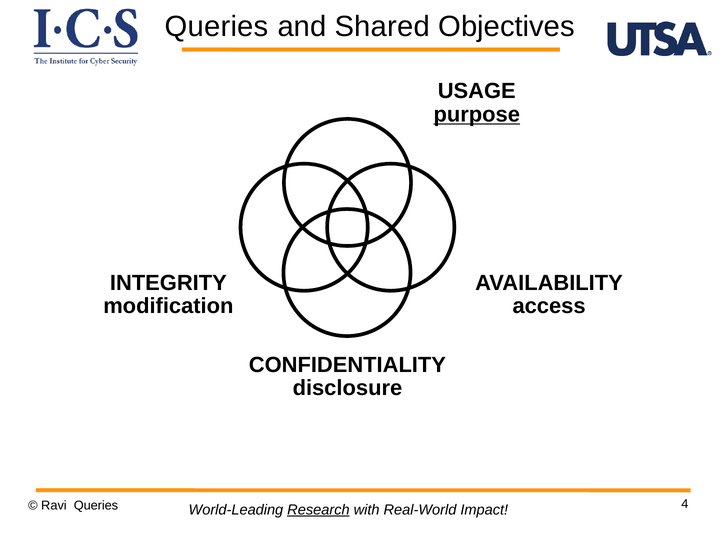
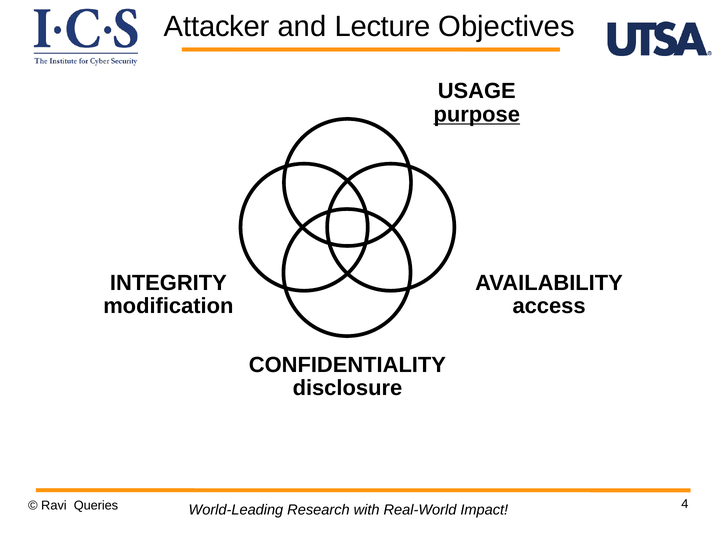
Queries: Queries -> Attacker (217, 27)
Shared: Shared -> Lecture (383, 27)
Research underline: present -> none (318, 510)
